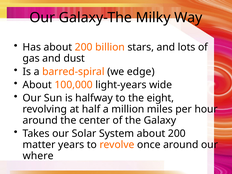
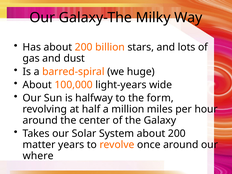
edge: edge -> huge (141, 72)
eight: eight -> form (160, 98)
